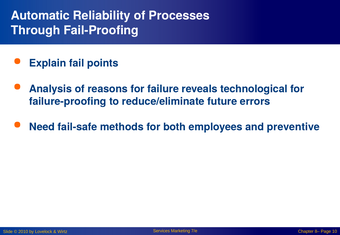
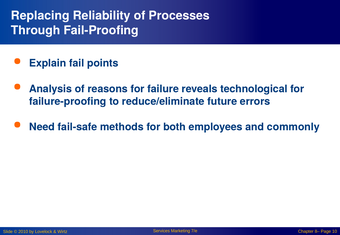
Automatic: Automatic -> Replacing (40, 16)
preventive: preventive -> commonly (293, 127)
